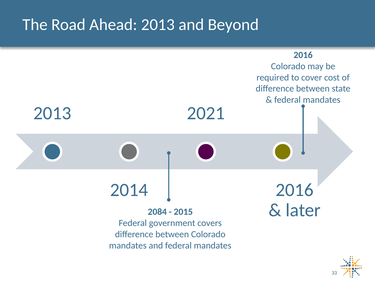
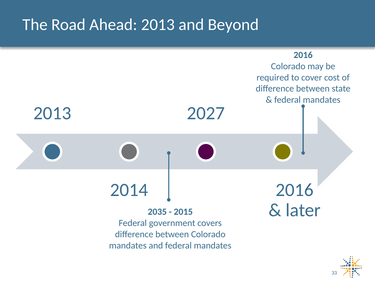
2021: 2021 -> 2027 (206, 113)
2084: 2084 -> 2035 (157, 212)
